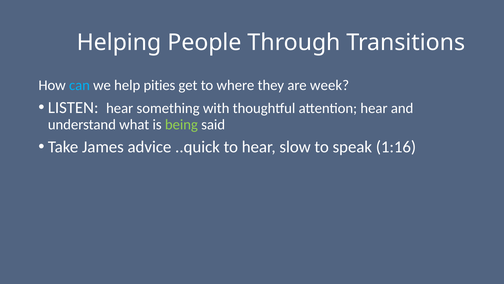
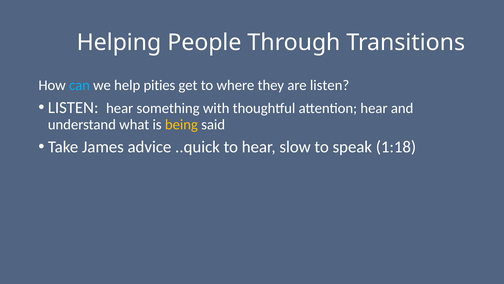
are week: week -> listen (330, 85)
being colour: light green -> yellow (181, 124)
1:16: 1:16 -> 1:18 (396, 147)
